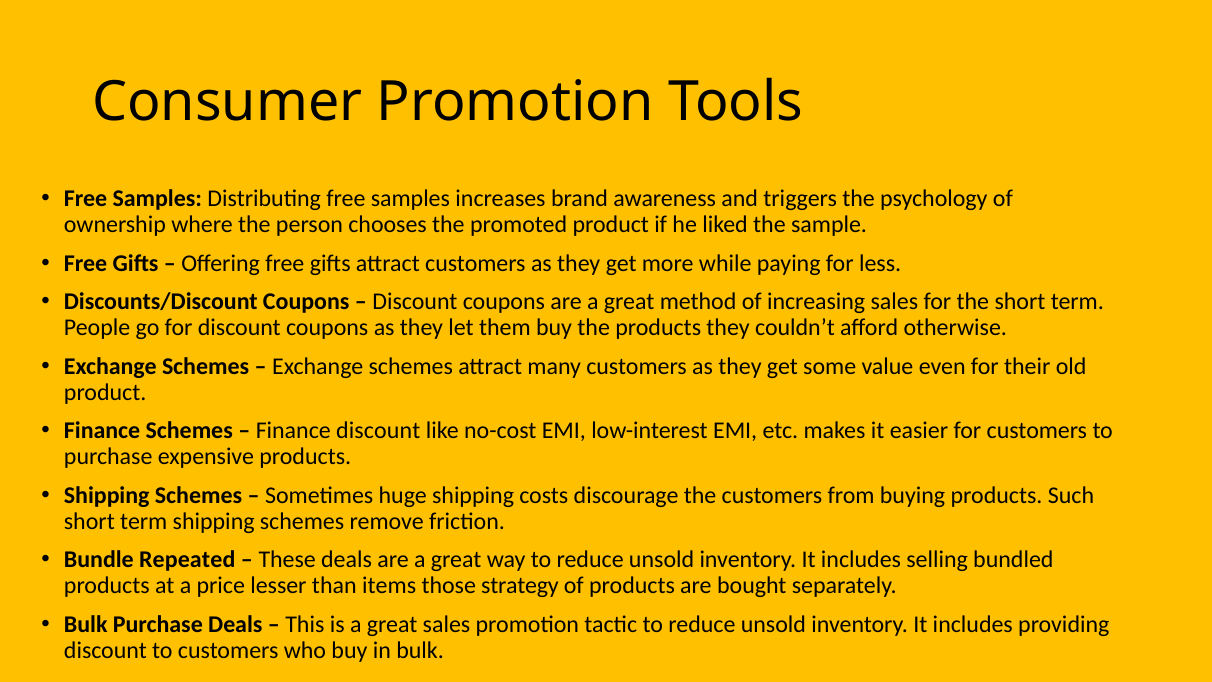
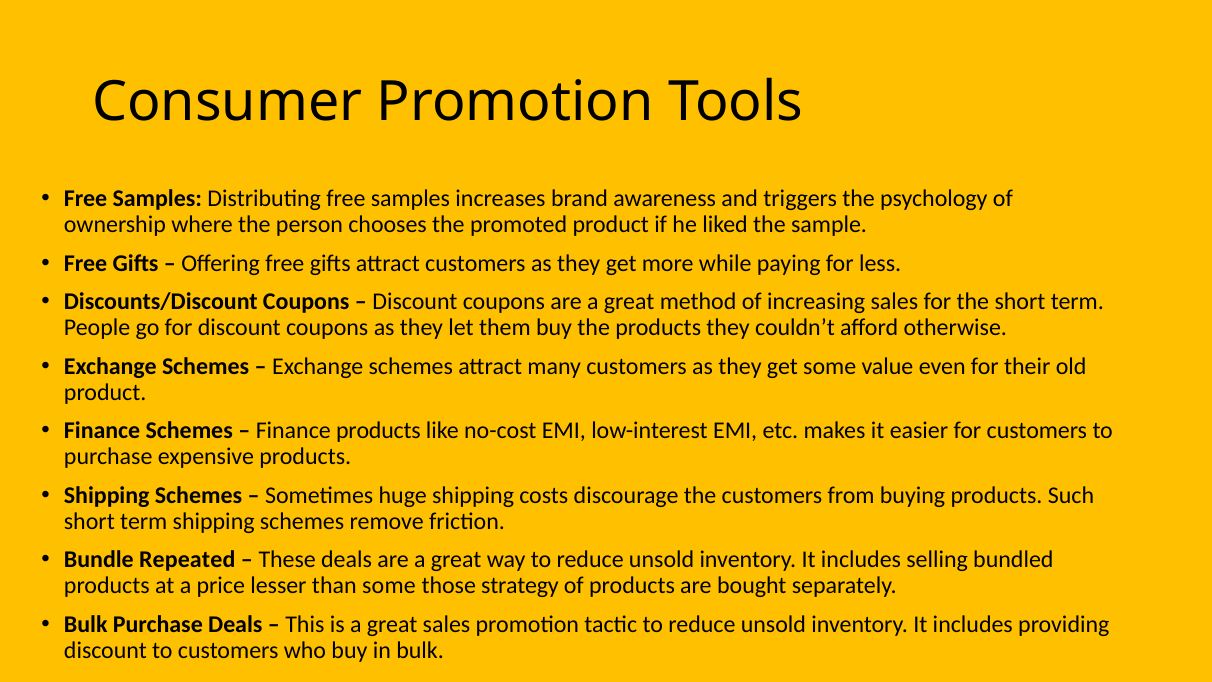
Finance discount: discount -> products (378, 431)
than items: items -> some (389, 586)
